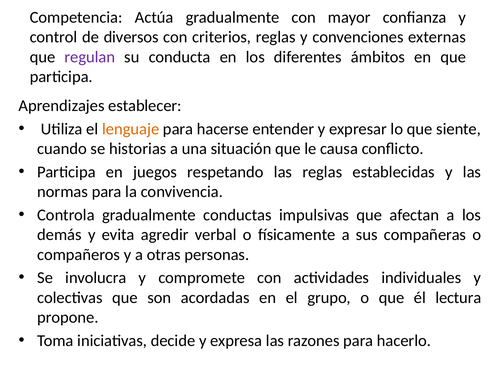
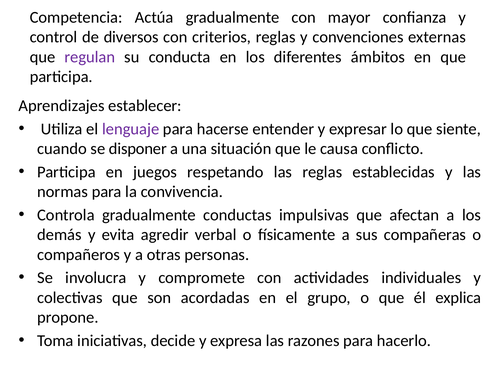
lenguaje colour: orange -> purple (131, 129)
historias: historias -> disponer (138, 149)
lectura: lectura -> explica (458, 298)
